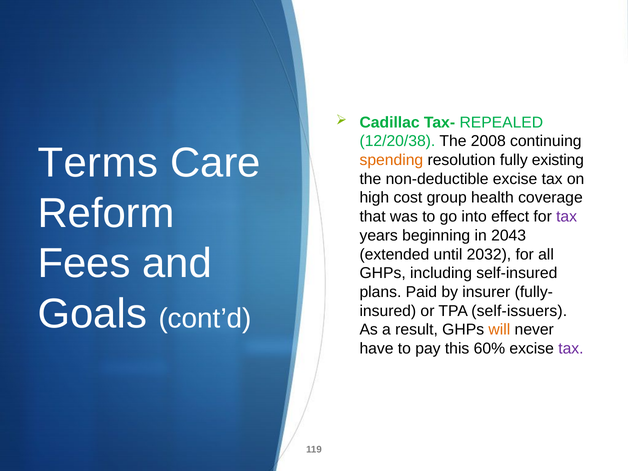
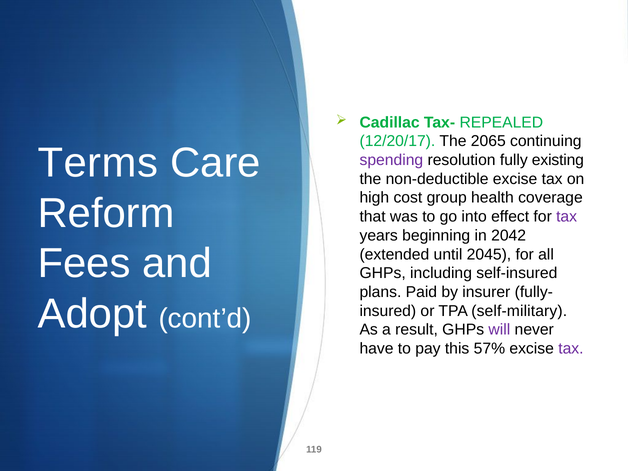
12/20/38: 12/20/38 -> 12/20/17 (397, 141)
2008: 2008 -> 2065 (488, 141)
spending colour: orange -> purple (391, 160)
2043: 2043 -> 2042 (509, 235)
2032: 2032 -> 2045 (489, 254)
Goals: Goals -> Adopt (92, 314)
self-issuers: self-issuers -> self-military (519, 311)
will colour: orange -> purple (499, 330)
60%: 60% -> 57% (489, 349)
